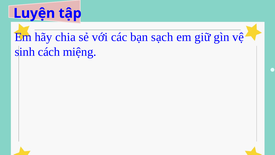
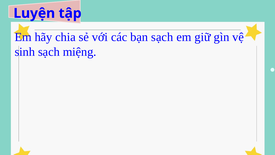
sinh cách: cách -> sạch (49, 52)
